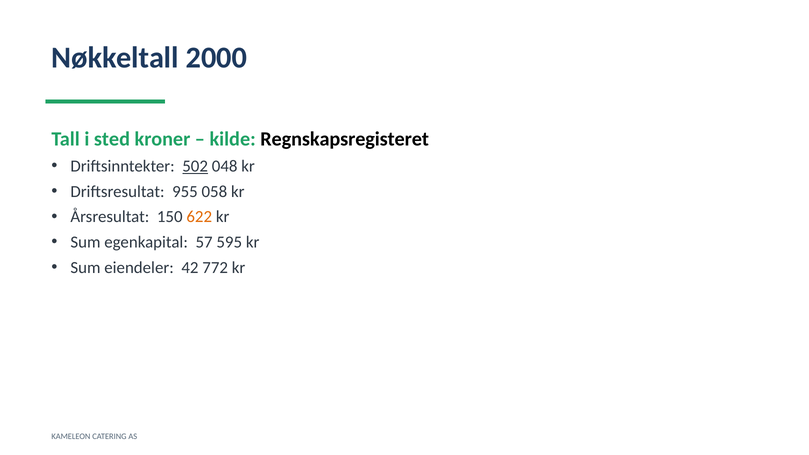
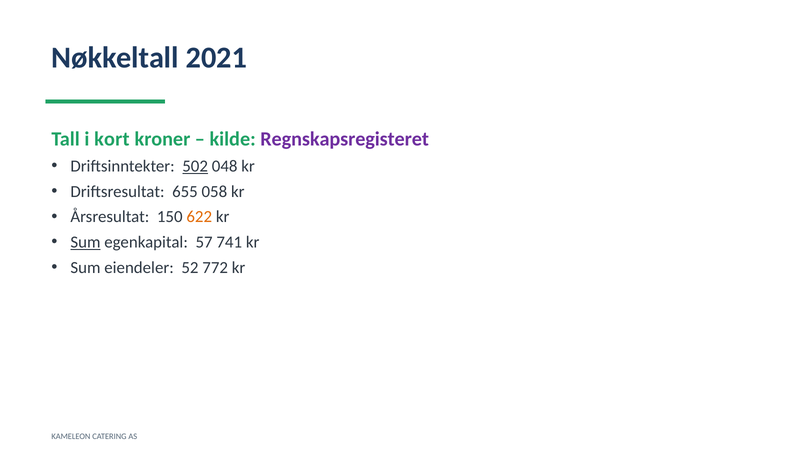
2000: 2000 -> 2021 (216, 58)
sted: sted -> kort (112, 139)
Regnskapsregisteret colour: black -> purple (345, 139)
955: 955 -> 655 (185, 192)
Sum underline: none -> present (85, 242)
595: 595 -> 741 (229, 242)
42: 42 -> 52 (190, 268)
